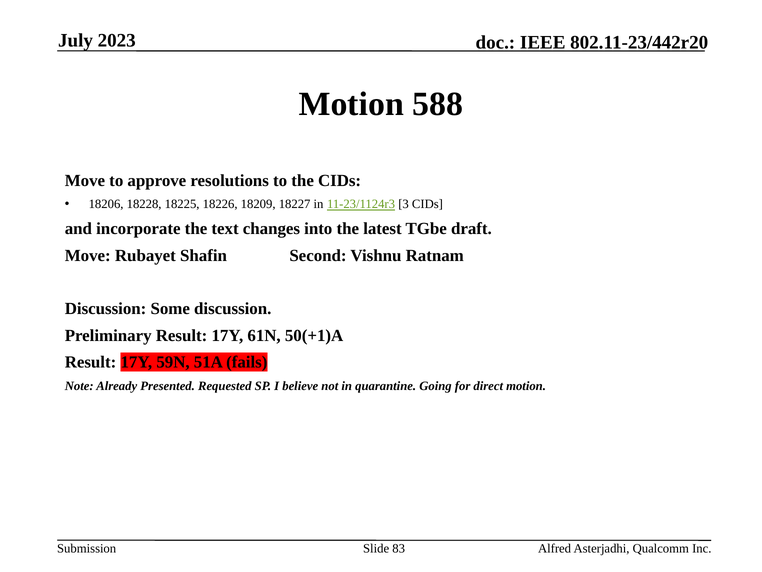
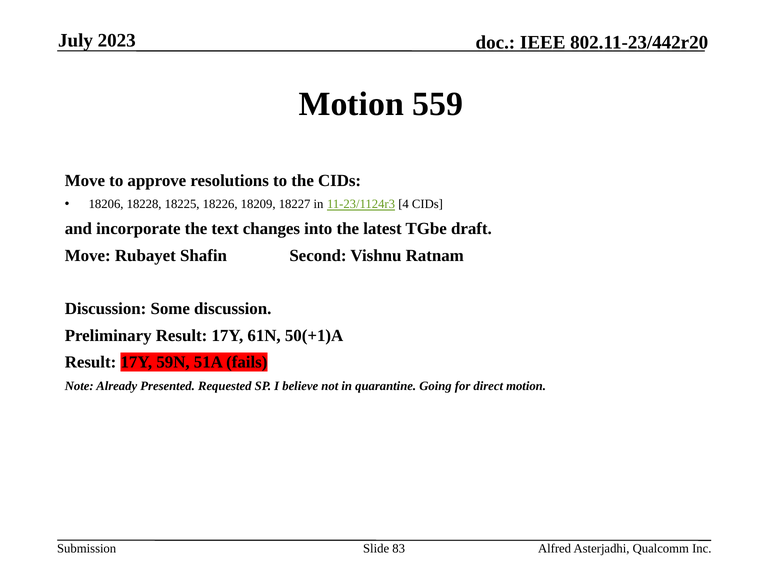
588: 588 -> 559 (438, 104)
3: 3 -> 4 (404, 204)
